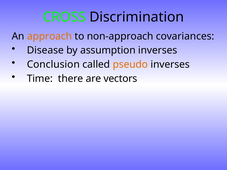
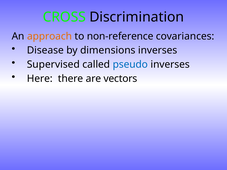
non-approach: non-approach -> non-reference (120, 36)
assumption: assumption -> dimensions (108, 50)
Conclusion: Conclusion -> Supervised (53, 65)
pseudo colour: orange -> blue (130, 65)
Time: Time -> Here (40, 79)
